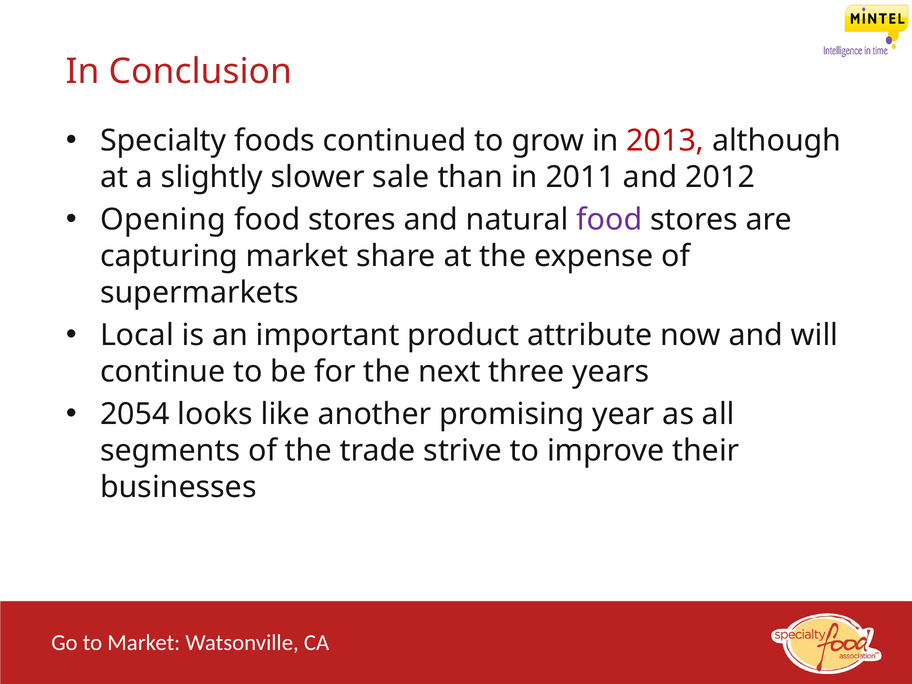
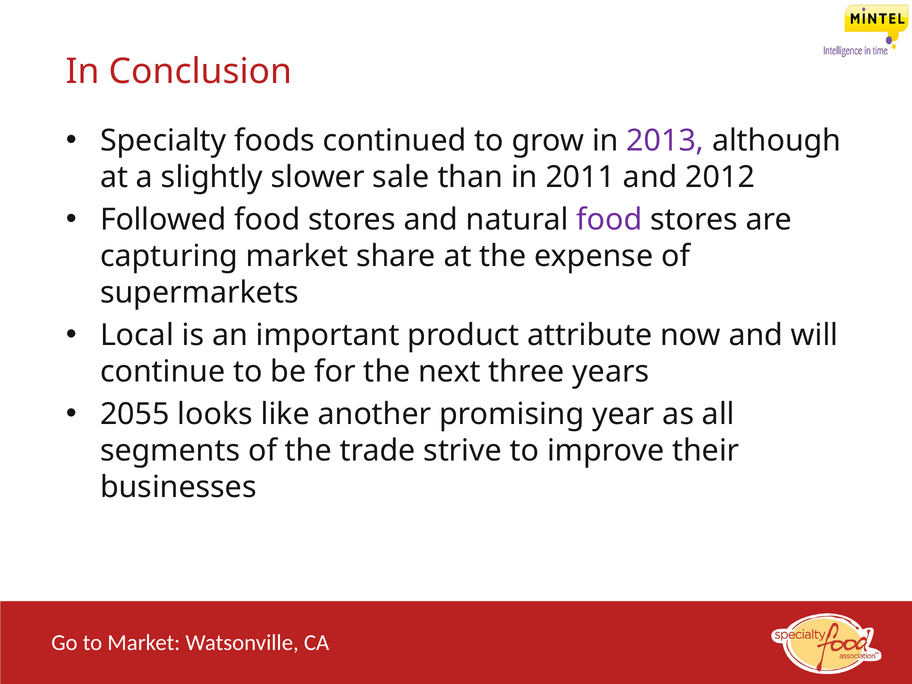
2013 colour: red -> purple (665, 141)
Opening: Opening -> Followed (163, 220)
2054: 2054 -> 2055 (135, 414)
